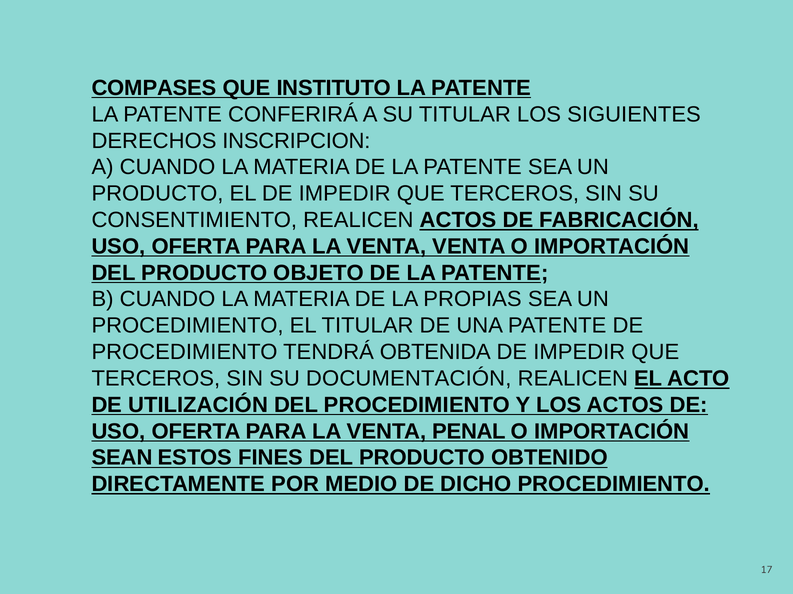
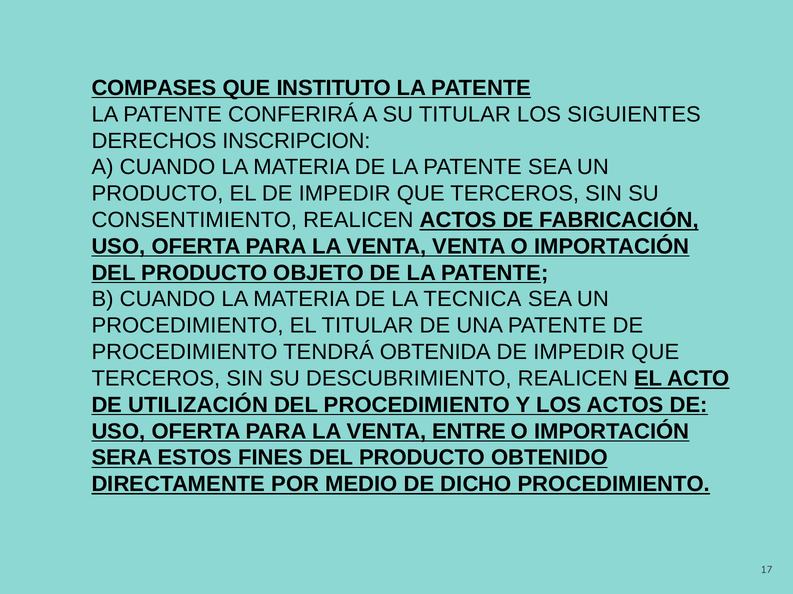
PROPIAS: PROPIAS -> TECNICA (472, 300)
DOCUMENTACIÓN: DOCUMENTACIÓN -> DESCUBRIMIENTO (409, 379)
PENAL: PENAL -> ENTRE (469, 432)
SEAN: SEAN -> SERA (122, 458)
